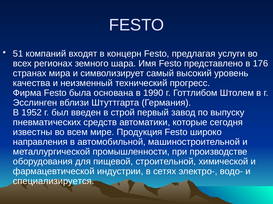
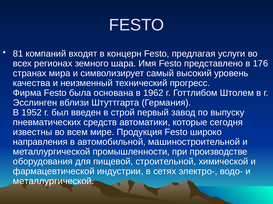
51: 51 -> 81 (18, 54)
1990: 1990 -> 1962 (153, 93)
специализируется: специализируется -> металлургической (54, 182)
